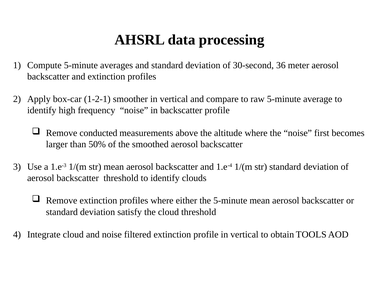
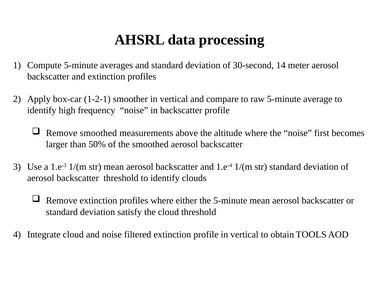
36: 36 -> 14 (281, 65)
Remove conducted: conducted -> smoothed (98, 133)
